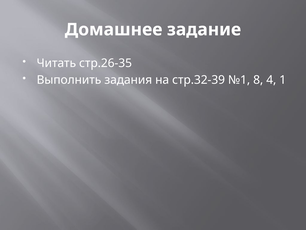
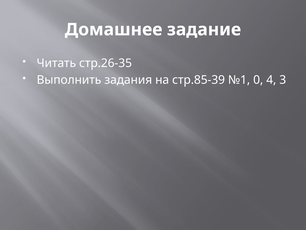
стр.32-39: стр.32-39 -> стр.85-39 (199, 80)
8: 8 -> 0 (258, 80)
1: 1 -> 3 (283, 80)
